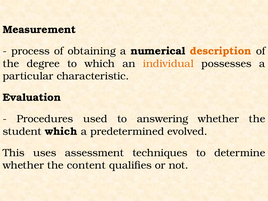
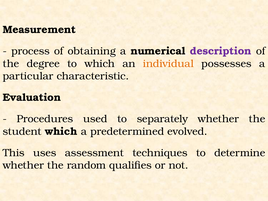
description colour: orange -> purple (221, 51)
answering: answering -> separately (162, 119)
content: content -> random (86, 165)
